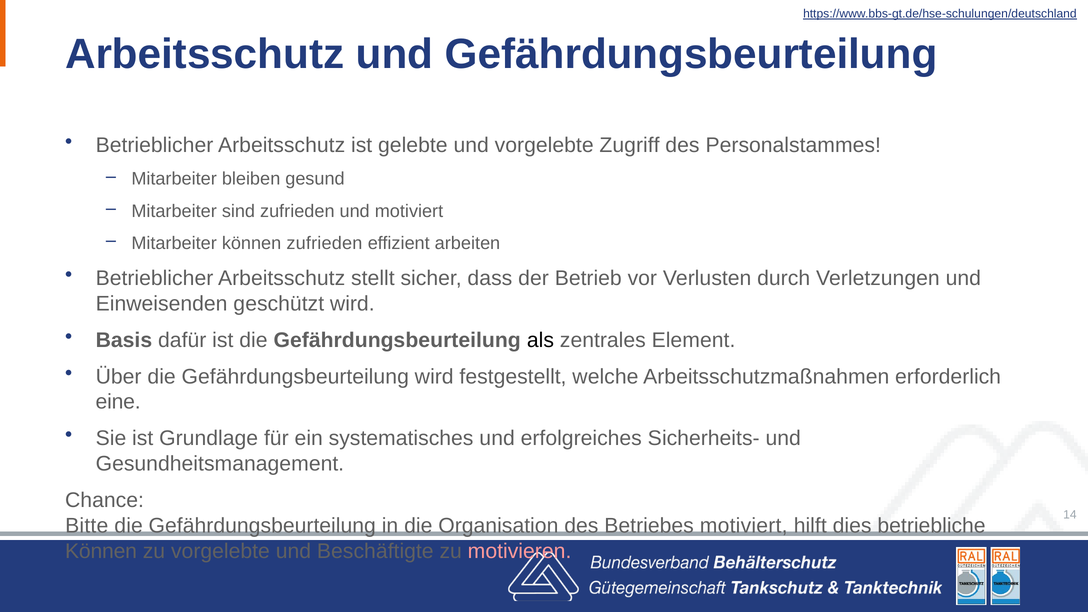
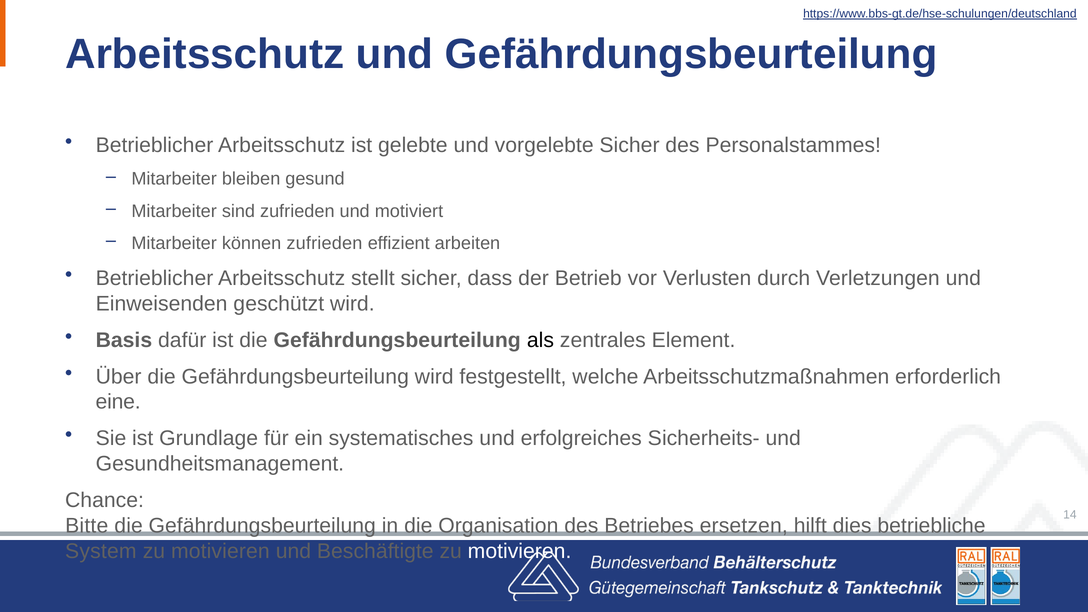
vorgelebte Zugriff: Zugriff -> Sicher (630, 145)
Betriebes motiviert: motiviert -> ersetzen (744, 526)
Können: Können -> System (101, 551)
vorgelebte: vorgelebte -> motivieren (220, 551)
motivieren colour: pink -> white (520, 551)
